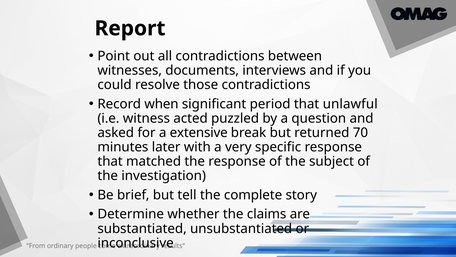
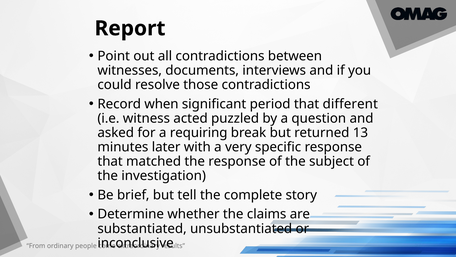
unlawful: unlawful -> different (350, 104)
extensive: extensive -> requiring (199, 132)
70: 70 -> 13 (360, 132)
